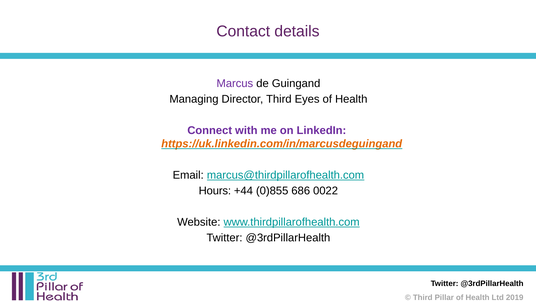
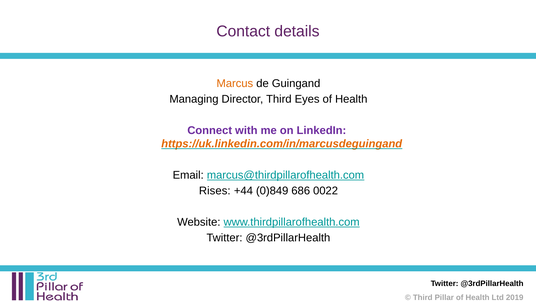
Marcus colour: purple -> orange (235, 83)
Hours: Hours -> Rises (215, 190)
0)855: 0)855 -> 0)849 (272, 190)
